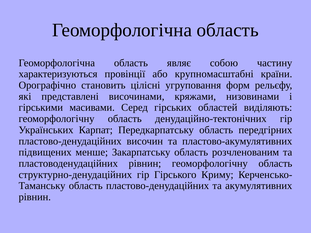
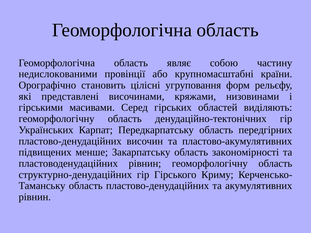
характеризуються: характеризуються -> недислокованими (58, 74)
розчленованим: розчленованим -> закономірності (246, 152)
